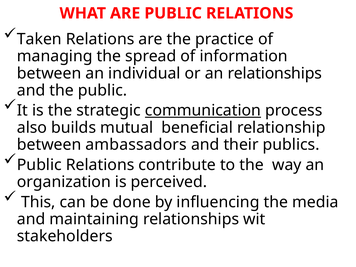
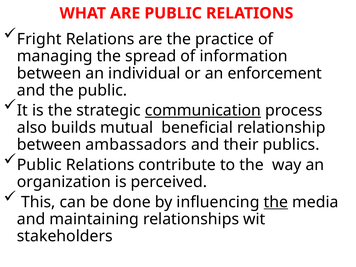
Taken: Taken -> Fright (39, 39)
an relationships: relationships -> enforcement (275, 73)
the underline: none -> present (276, 202)
